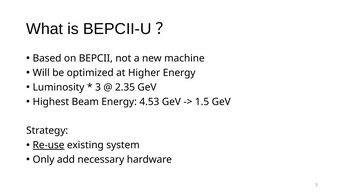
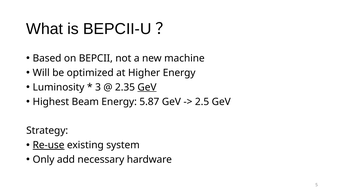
GeV underline: none -> present (147, 87)
4.53: 4.53 -> 5.87 (149, 101)
1.5: 1.5 -> 2.5 (202, 101)
